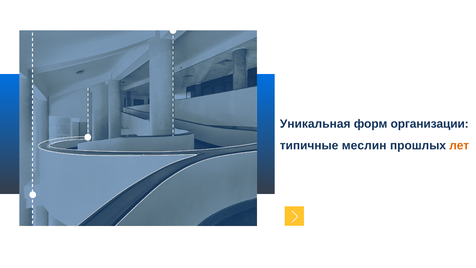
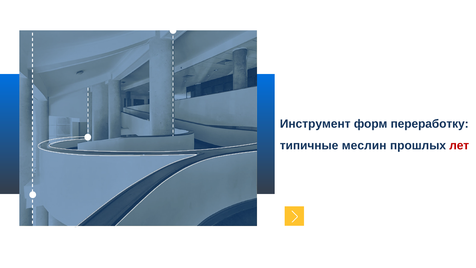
Уникальная: Уникальная -> Инструмент (315, 124)
организации: организации -> переработку (430, 124)
лет colour: orange -> red (459, 145)
